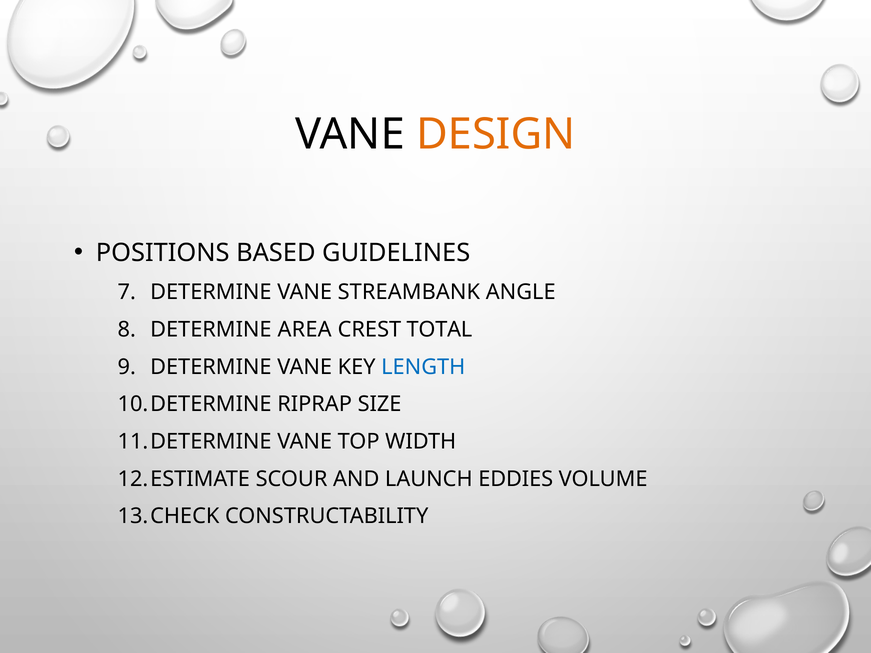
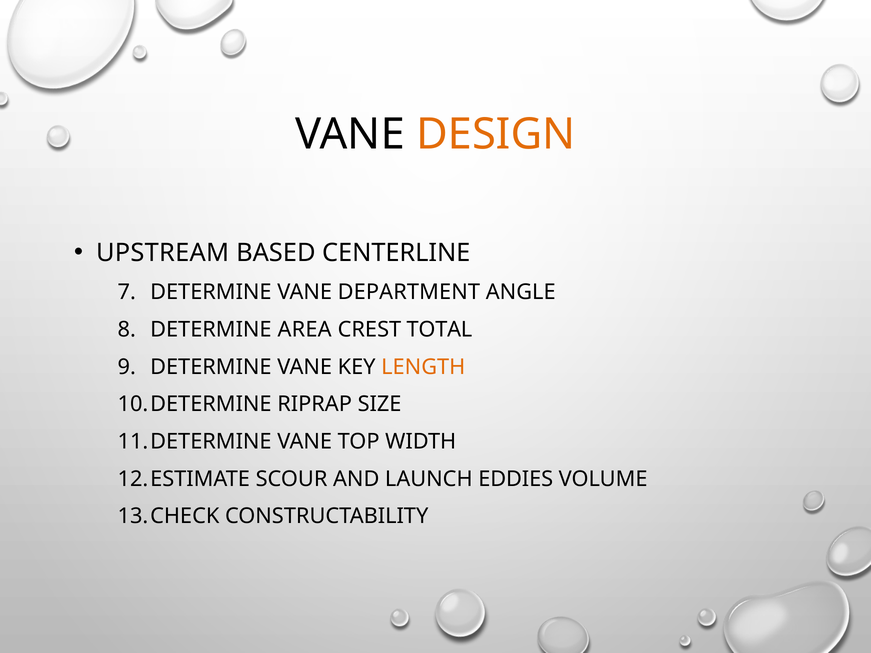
POSITIONS: POSITIONS -> UPSTREAM (163, 253)
GUIDELINES: GUIDELINES -> CENTERLINE (396, 253)
STREAMBANK: STREAMBANK -> DEPARTMENT (409, 292)
LENGTH colour: blue -> orange (423, 367)
